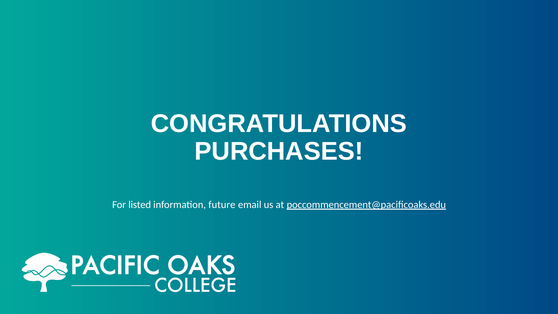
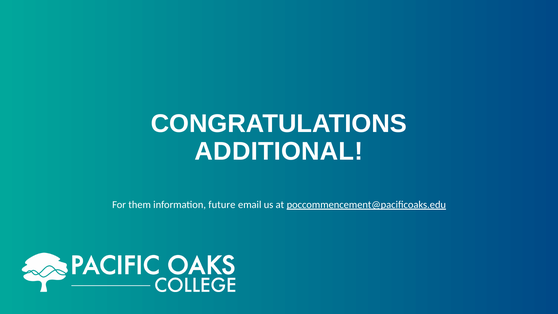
PURCHASES: PURCHASES -> ADDITIONAL (279, 151)
listed: listed -> them (140, 205)
